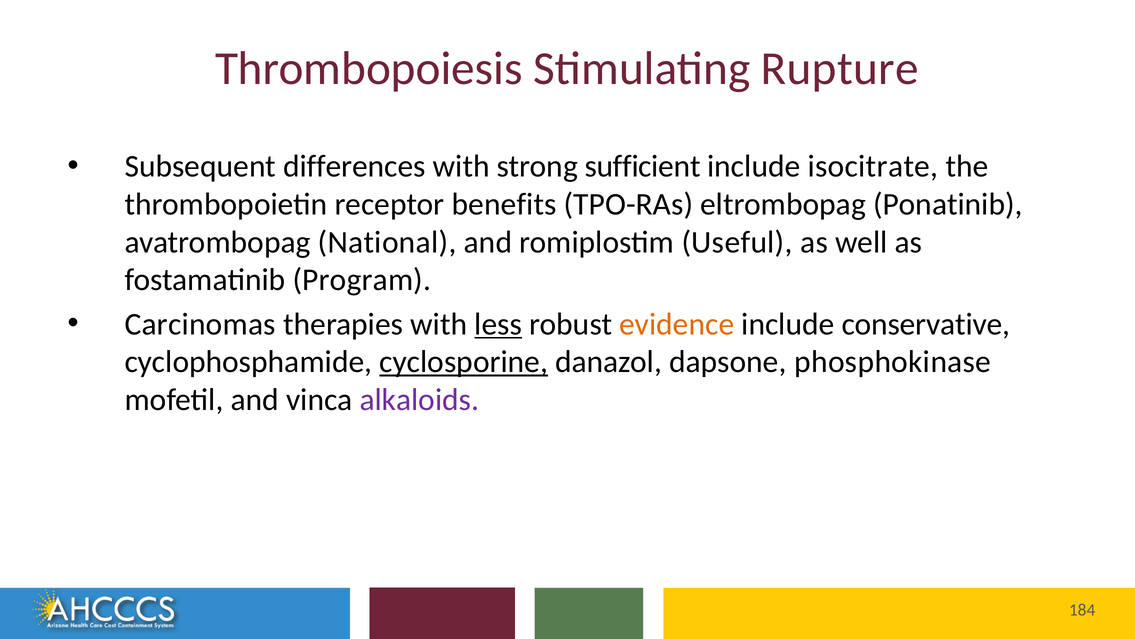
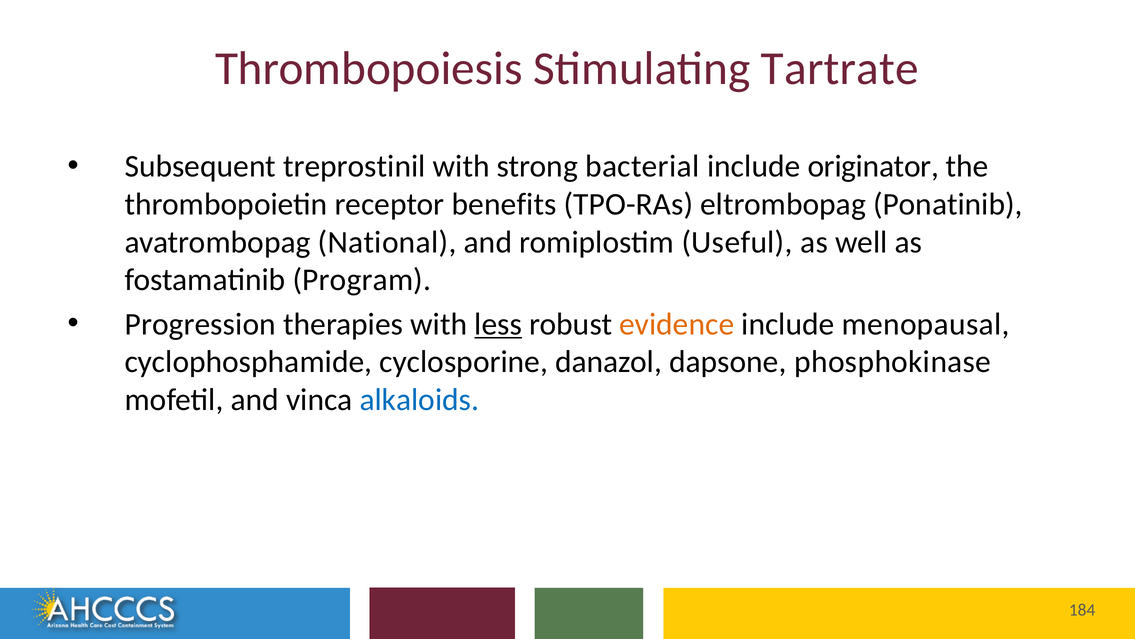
Rupture: Rupture -> Tartrate (840, 69)
differences: differences -> treprostinil (354, 166)
sufficient: sufficient -> bacterial (642, 166)
isocitrate: isocitrate -> originator (873, 166)
Carcinomas: Carcinomas -> Progression (200, 324)
conservative: conservative -> menopausal (926, 324)
cyclosporine underline: present -> none (464, 362)
alkaloids colour: purple -> blue (419, 400)
